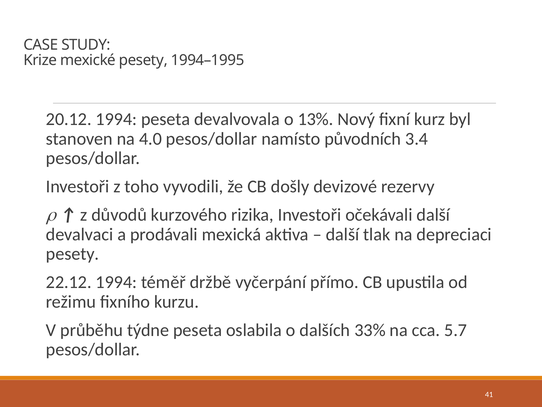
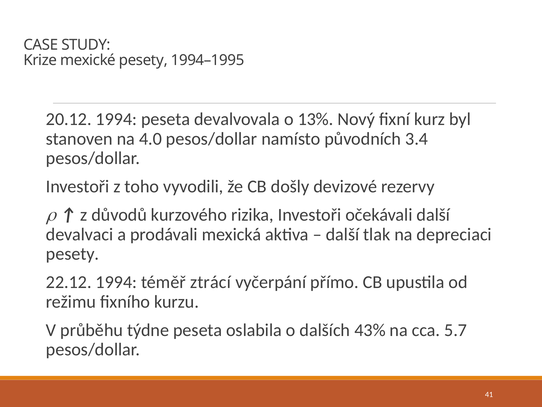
držbě: držbě -> ztrácí (210, 282)
33%: 33% -> 43% (370, 330)
